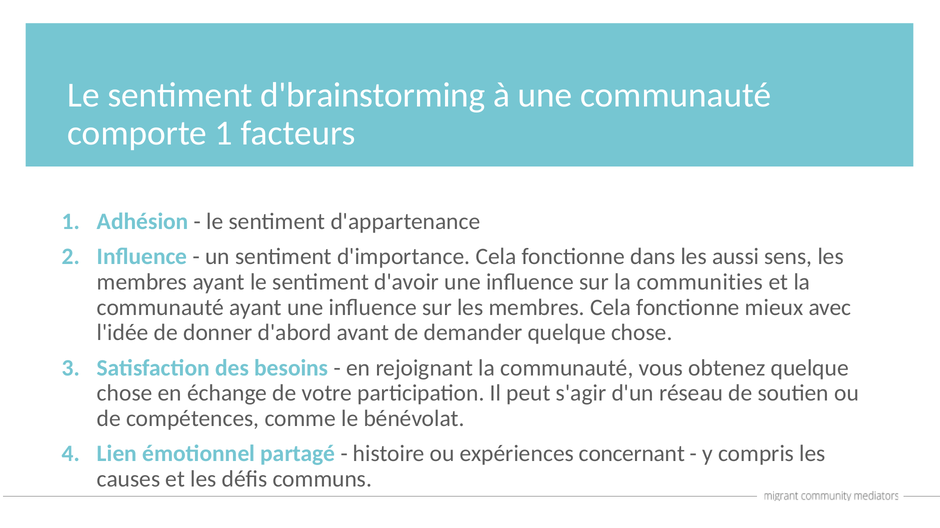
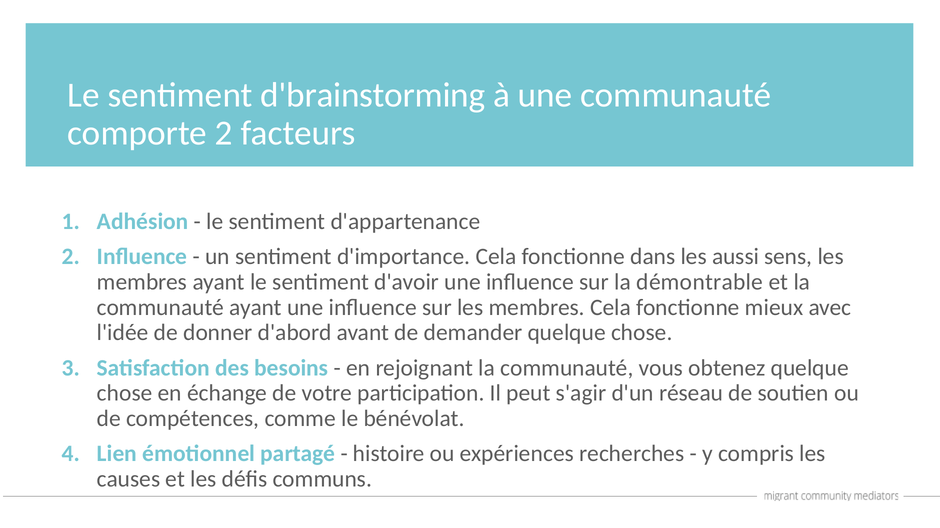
comporte 1: 1 -> 2 (224, 133)
communities: communities -> démontrable (700, 282)
concernant: concernant -> recherches (632, 454)
